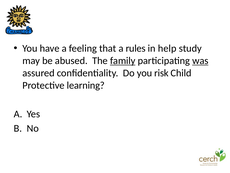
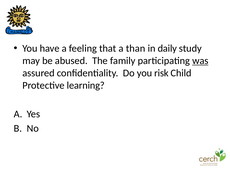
rules: rules -> than (136, 48)
help: help -> daily (167, 48)
family underline: present -> none (123, 61)
